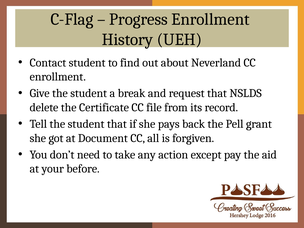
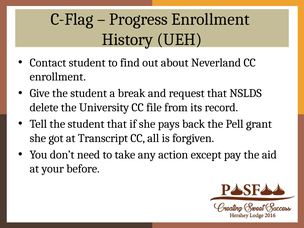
Certificate: Certificate -> University (104, 107)
Document: Document -> Transcript (103, 138)
